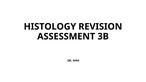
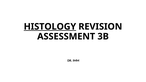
HISTOLOGY underline: none -> present (50, 27)
